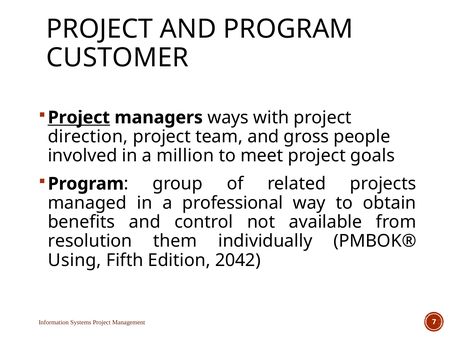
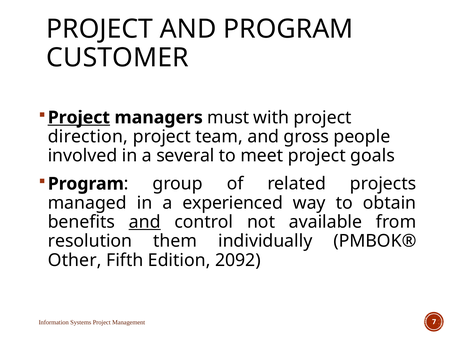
ways: ways -> must (228, 117)
million: million -> several (185, 155)
professional: professional -> experienced (233, 202)
and underline: none -> present (145, 221)
Using: Using -> Other (75, 260)
2042: 2042 -> 2092 (238, 260)
